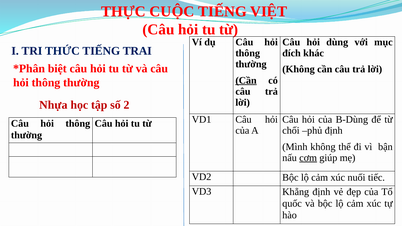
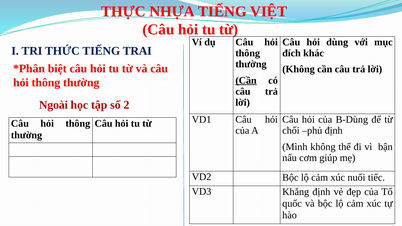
CUỘC: CUỘC -> NHỰA (172, 12)
Nhựa: Nhựa -> Ngoài (53, 105)
cơm underline: present -> none (308, 158)
